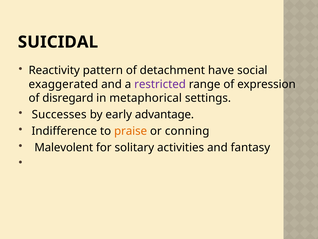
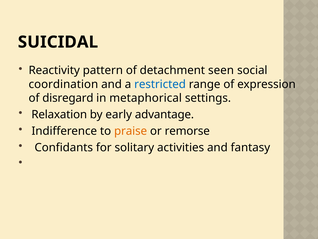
have: have -> seen (221, 70)
exaggerated: exaggerated -> coordination (63, 84)
restricted colour: purple -> blue (160, 84)
Successes: Successes -> Relaxation (59, 114)
conning: conning -> remorse (187, 131)
Malevolent: Malevolent -> Confidants (64, 147)
